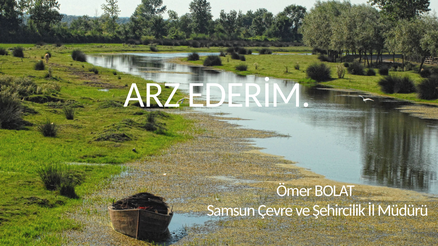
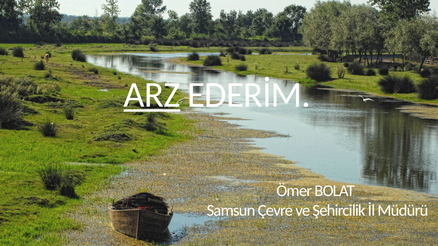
ARZ underline: none -> present (152, 95)
